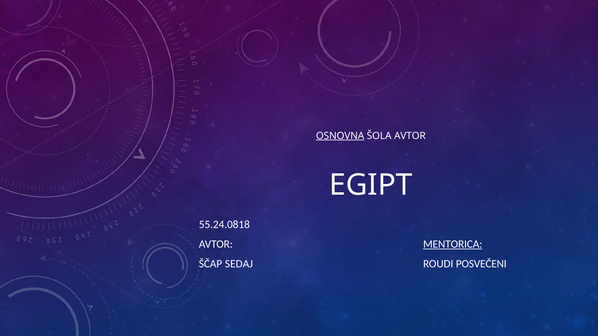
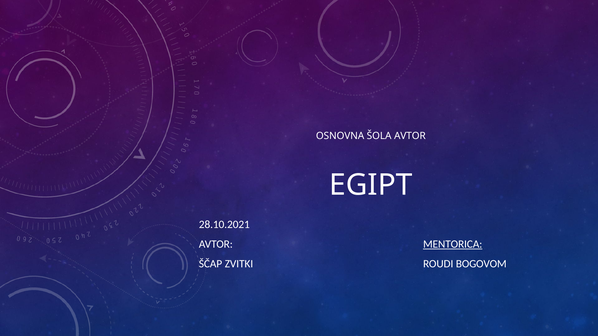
OSNOVNA underline: present -> none (340, 136)
55.24.0818: 55.24.0818 -> 28.10.2021 (224, 225)
SEDAJ: SEDAJ -> ZVITKI (239, 264)
POSVEČENI: POSVEČENI -> BOGOVOM (481, 264)
